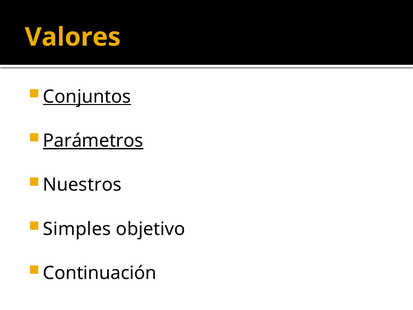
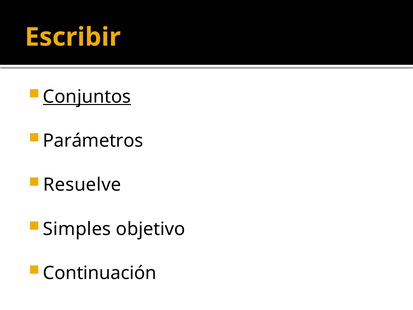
Valores: Valores -> Escribir (73, 37)
Parámetros underline: present -> none (93, 141)
Nuestros: Nuestros -> Resuelve (82, 185)
